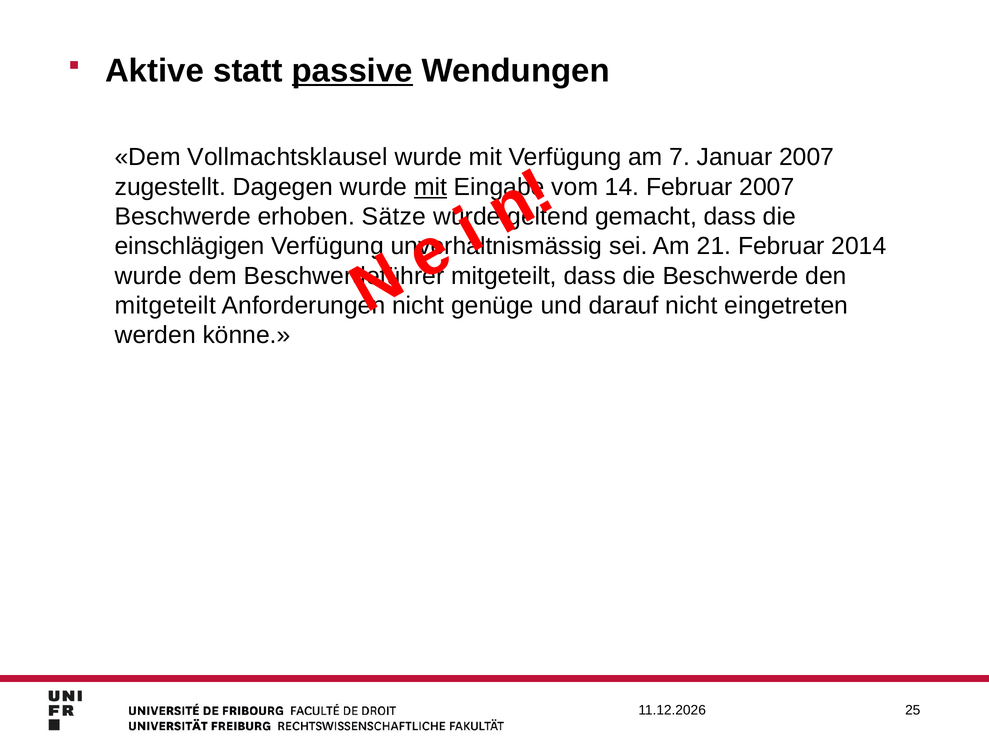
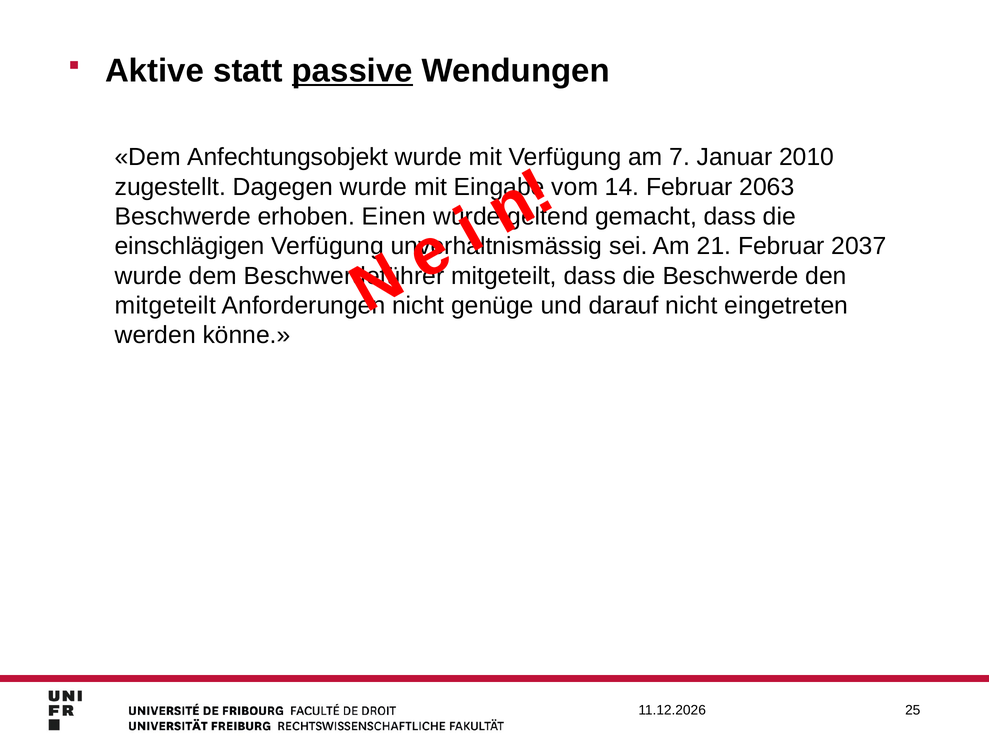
Vollmachtsklausel: Vollmachtsklausel -> Anfechtungsobjekt (288, 157)
Januar 2007: 2007 -> 2010 (807, 157)
mit underline: present -> none (431, 187)
Februar 2007: 2007 -> 2063 (767, 187)
Sätze: Sätze -> Einen (394, 217)
2014: 2014 -> 2037 (859, 246)
